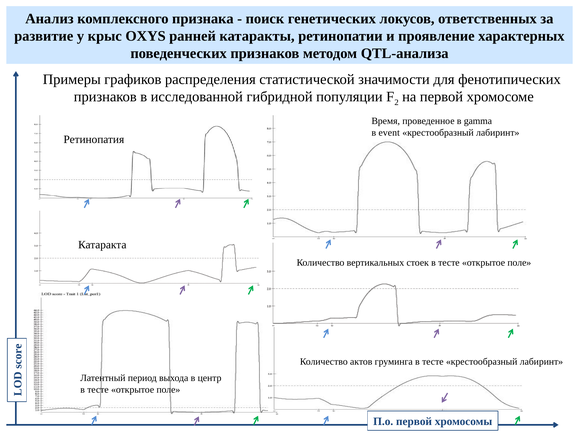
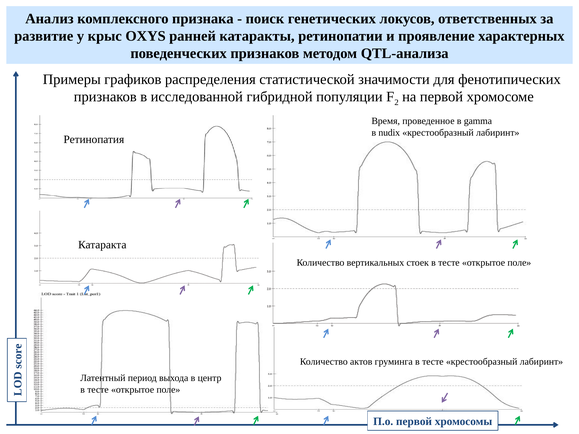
event: event -> nudix (389, 133)
